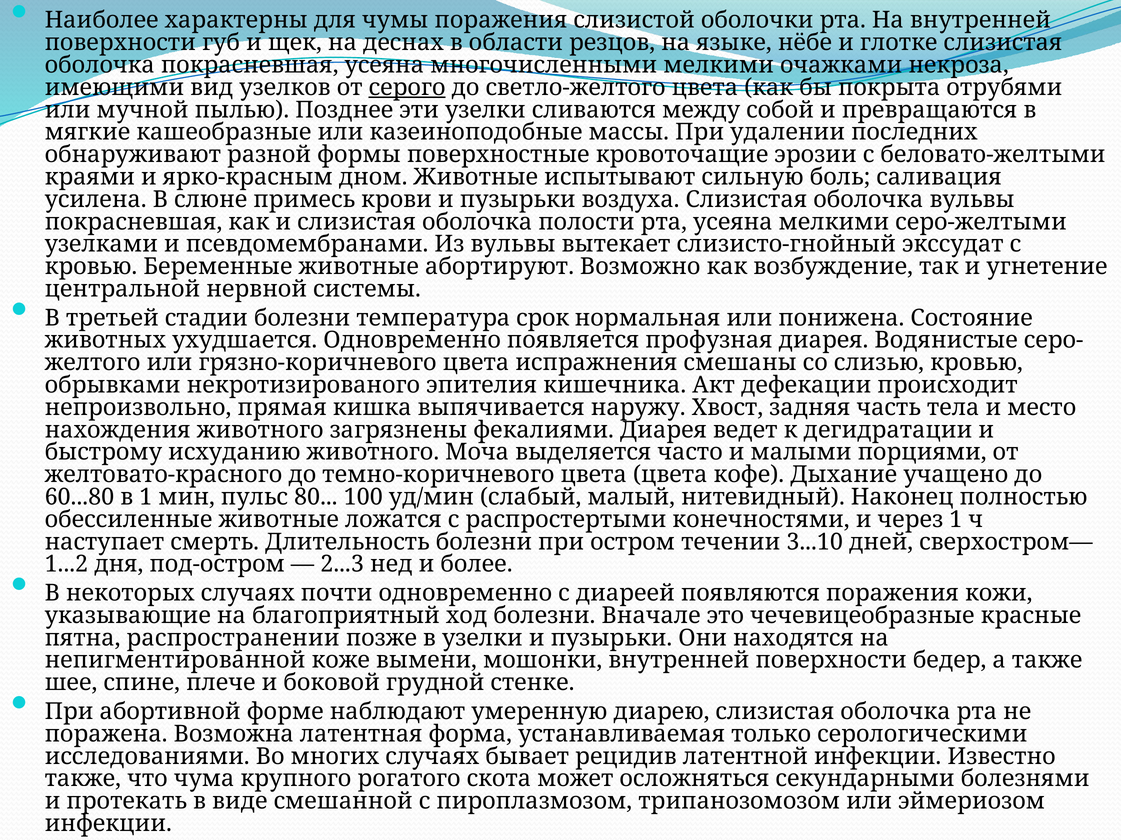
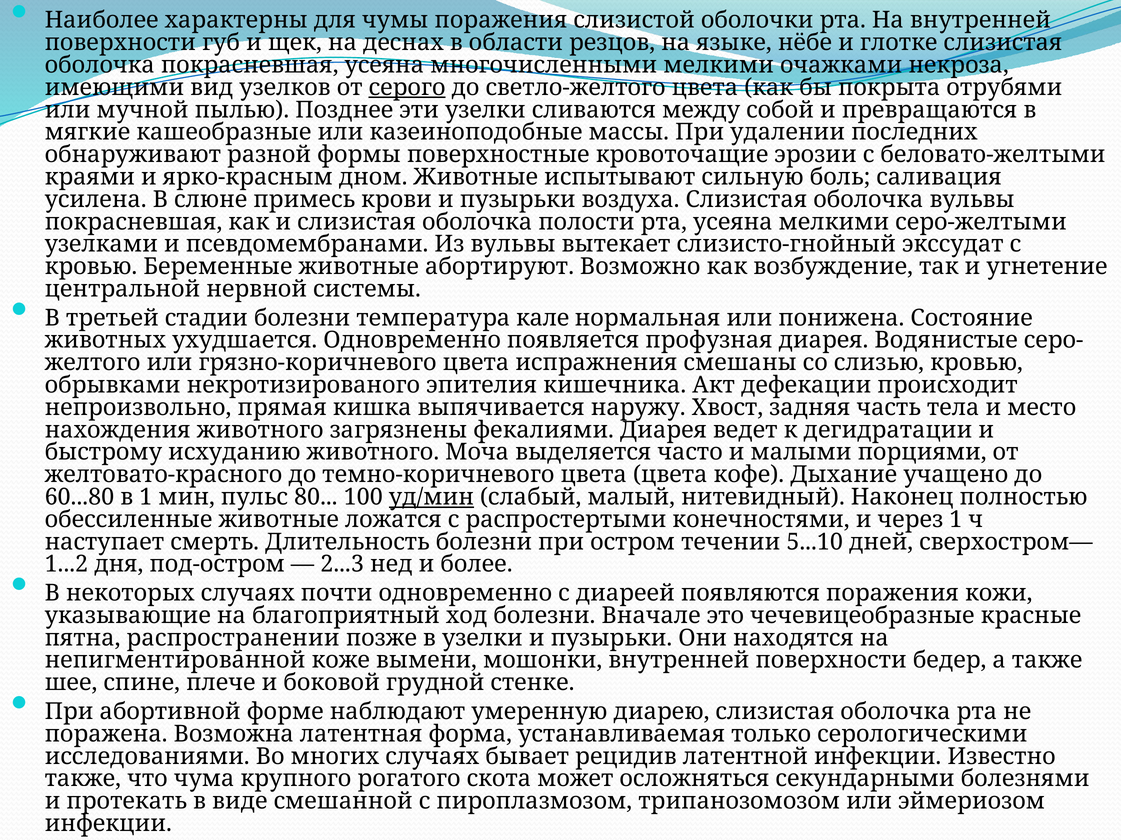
срок: срок -> кале (543, 318)
уд/мин underline: none -> present (431, 497)
3...10: 3...10 -> 5...10 (815, 542)
